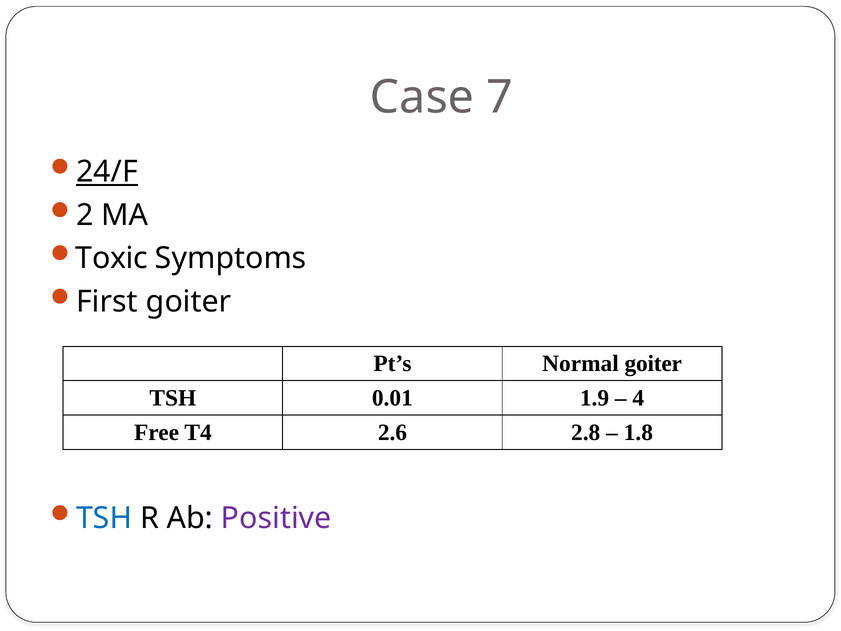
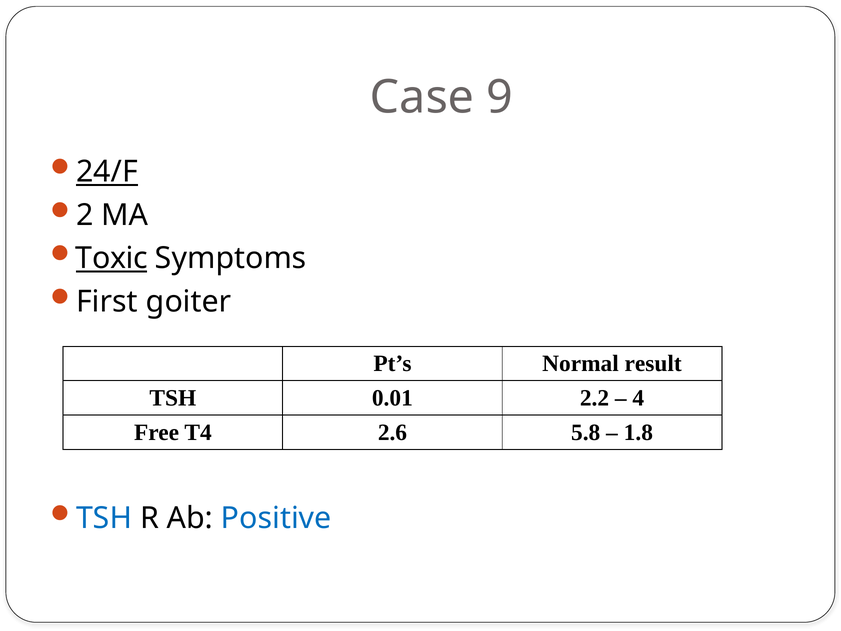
7: 7 -> 9 (500, 97)
Toxic underline: none -> present (112, 258)
Normal goiter: goiter -> result (653, 364)
1.9: 1.9 -> 2.2 (594, 398)
2.8: 2.8 -> 5.8 (586, 432)
Positive colour: purple -> blue (276, 518)
